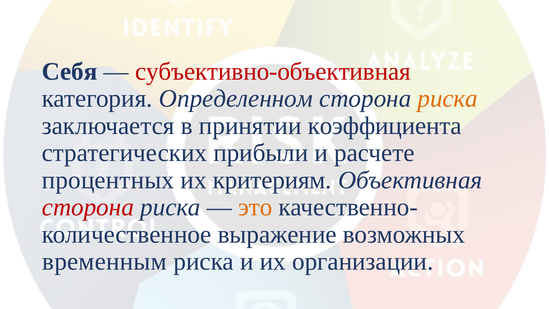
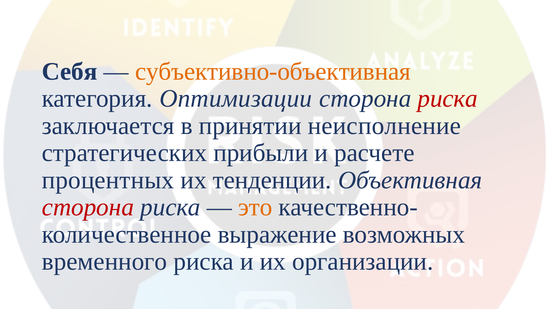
субъективно-объективная colour: red -> orange (273, 71)
Определенном: Определенном -> Оптимизации (236, 98)
риска colour: orange -> red (448, 98)
коэффициента: коэффициента -> неисполнение (384, 126)
критериям: критериям -> тенденции (272, 180)
временным: временным -> временного (105, 262)
